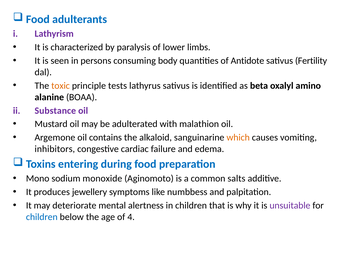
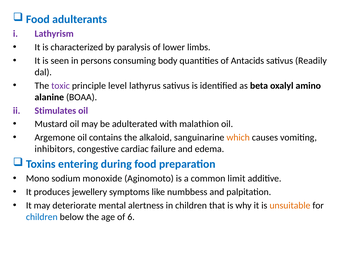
Antidote: Antidote -> Antacids (247, 61)
Fertility: Fertility -> Readily (311, 61)
toxic colour: orange -> purple (61, 86)
tests: tests -> level (118, 86)
Substance: Substance -> Stimulates (55, 111)
salts: salts -> limit (236, 179)
unsuitable colour: purple -> orange (290, 206)
4: 4 -> 6 (131, 217)
